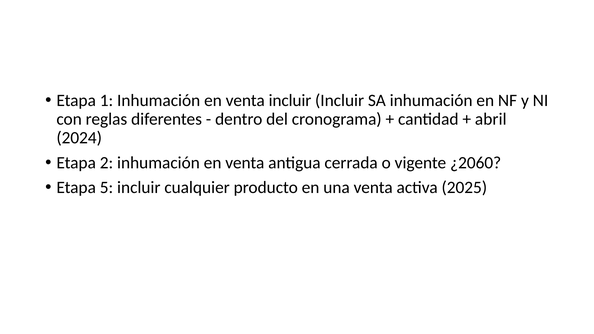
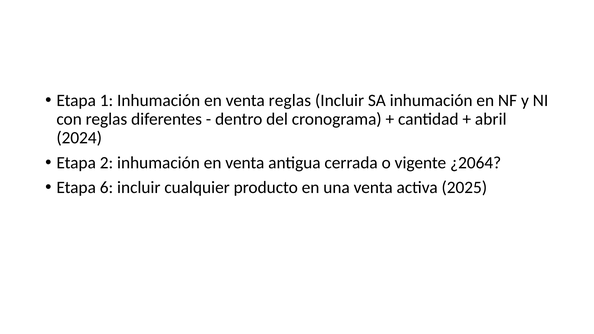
venta incluir: incluir -> reglas (290, 100)
¿2060: ¿2060 -> ¿2064 (476, 163)
5: 5 -> 6 (106, 188)
